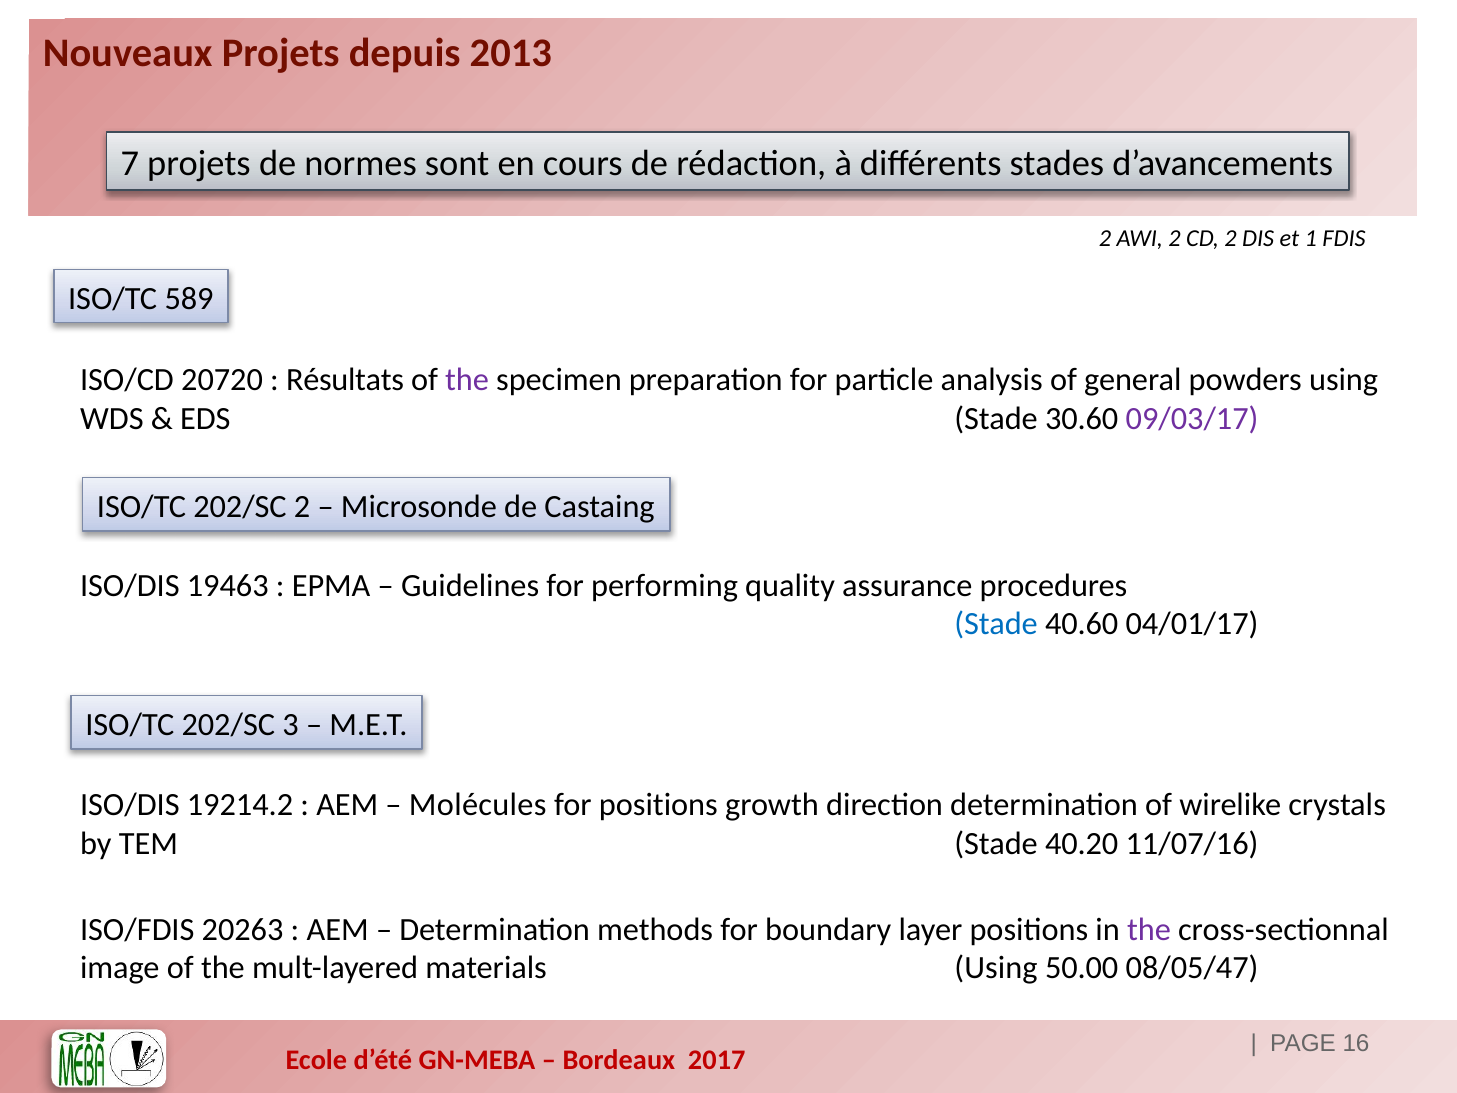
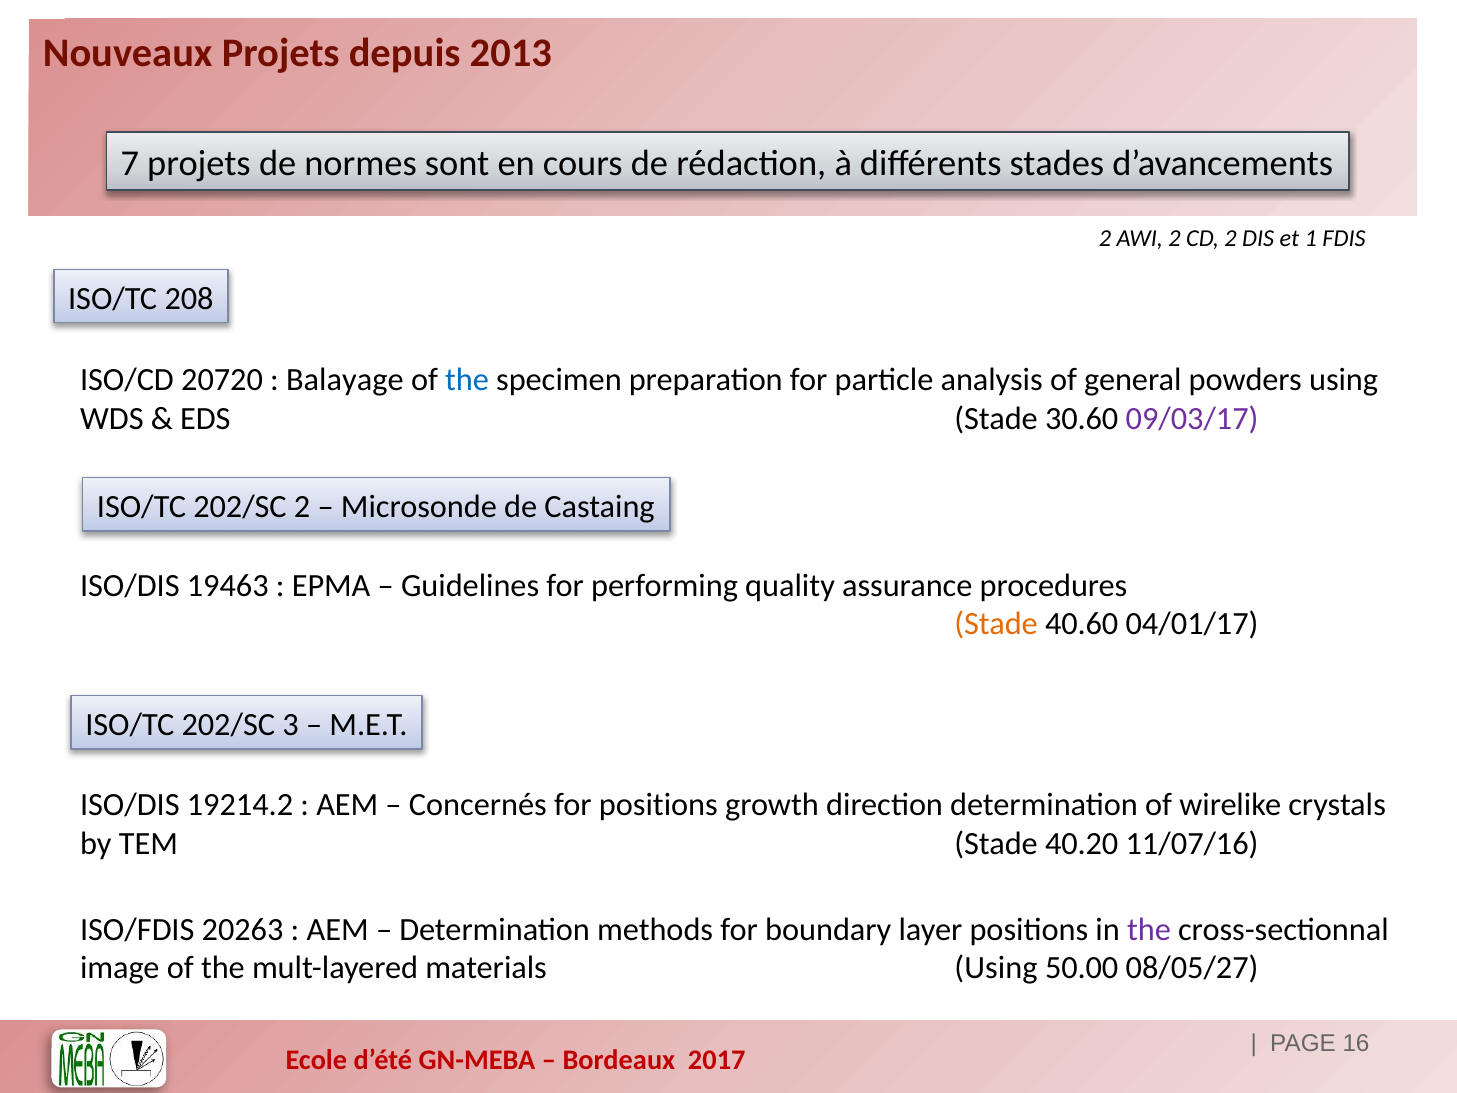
589: 589 -> 208 (189, 298)
Résultats: Résultats -> Balayage (345, 380)
the colour: purple -> blue (467, 380)
Stade colour: blue -> orange (996, 624)
Molécules: Molécules -> Concernés (478, 805)
08/05/47: 08/05/47 -> 08/05/27 (1192, 968)
